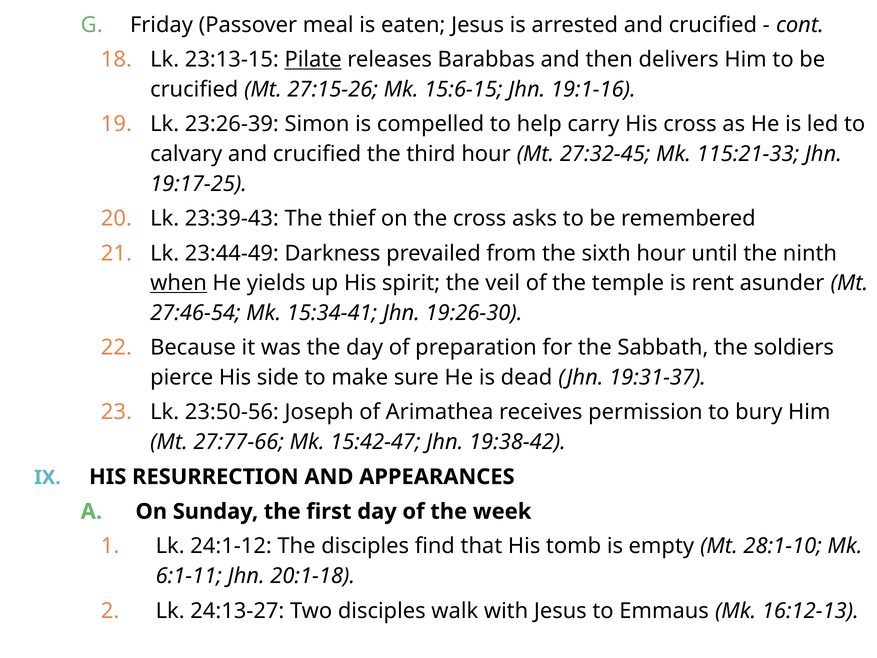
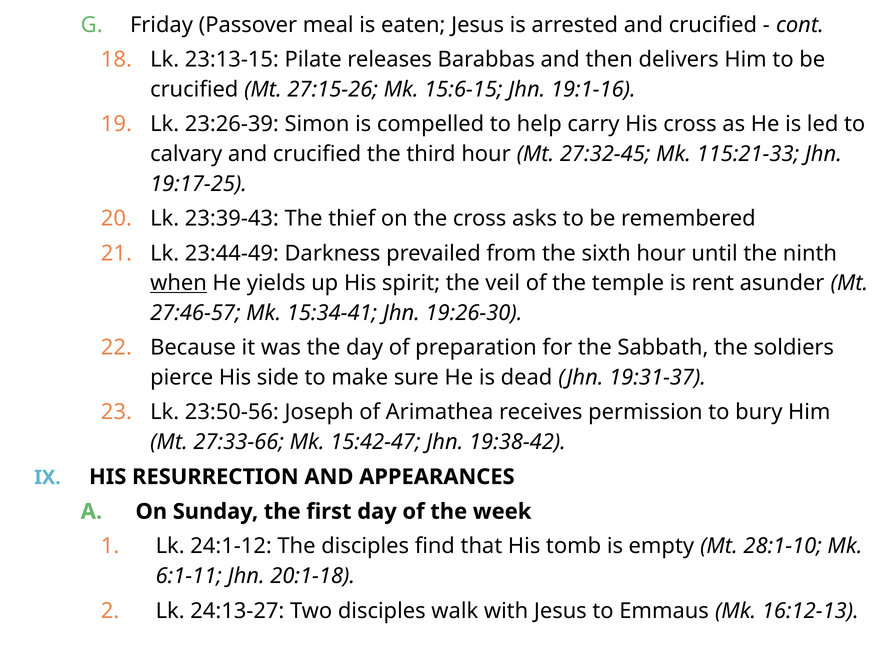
Pilate underline: present -> none (313, 60)
27:46-54: 27:46-54 -> 27:46-57 (195, 313)
27:77-66: 27:77-66 -> 27:33-66 (239, 442)
